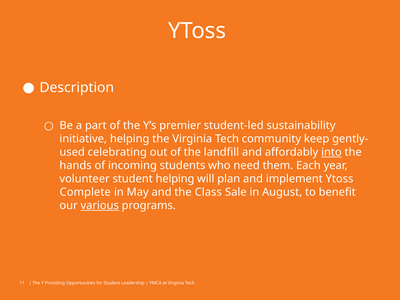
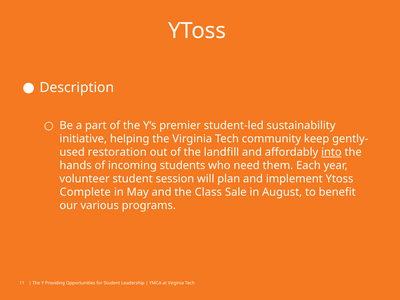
celebrating: celebrating -> restoration (117, 152)
student helping: helping -> session (175, 179)
various underline: present -> none (100, 206)
